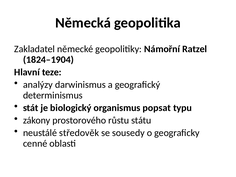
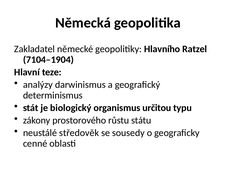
Námořní: Námořní -> Hlavního (162, 49)
1824–1904: 1824–1904 -> 7104–1904 (48, 60)
popsat: popsat -> určitou (157, 108)
